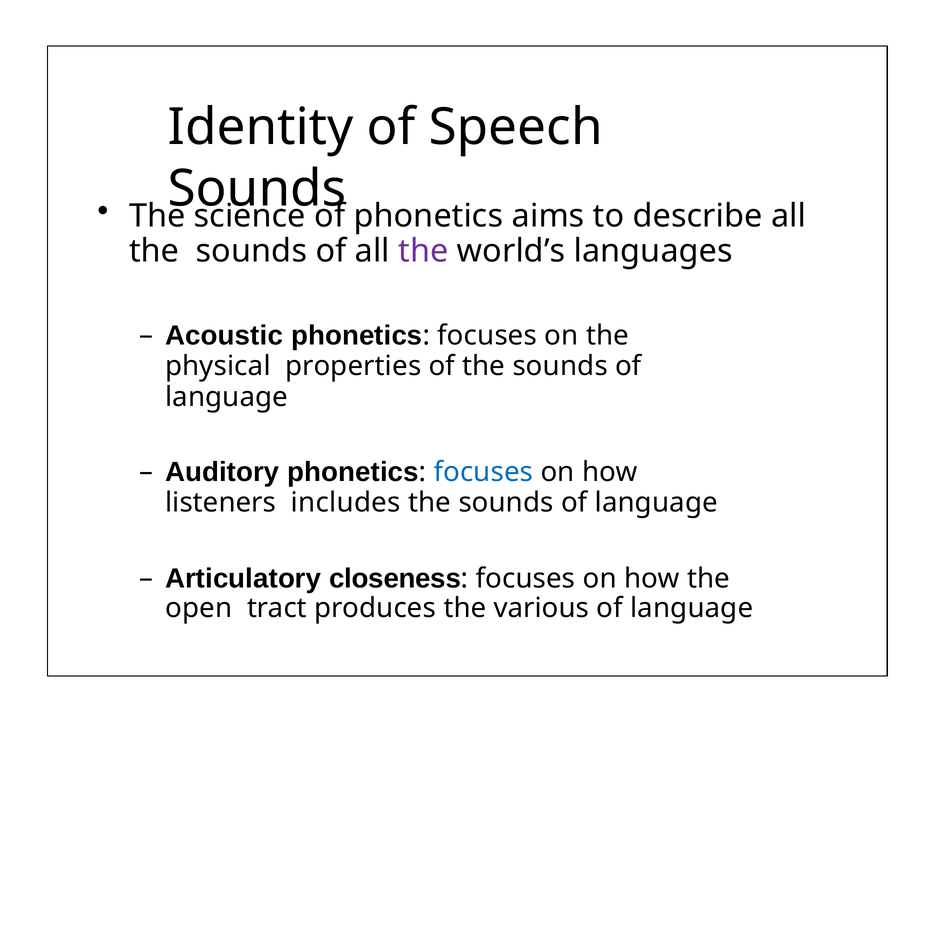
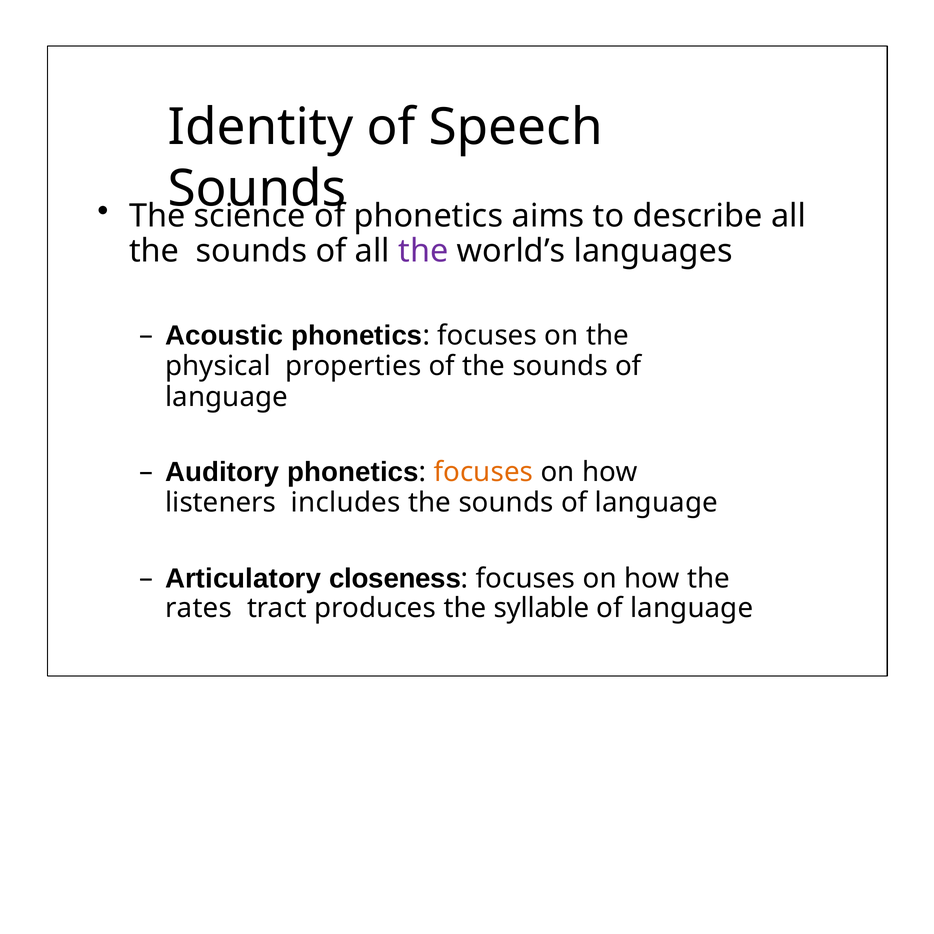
focuses colour: blue -> orange (483, 472)
open: open -> rates (199, 608)
various: various -> syllable (542, 608)
